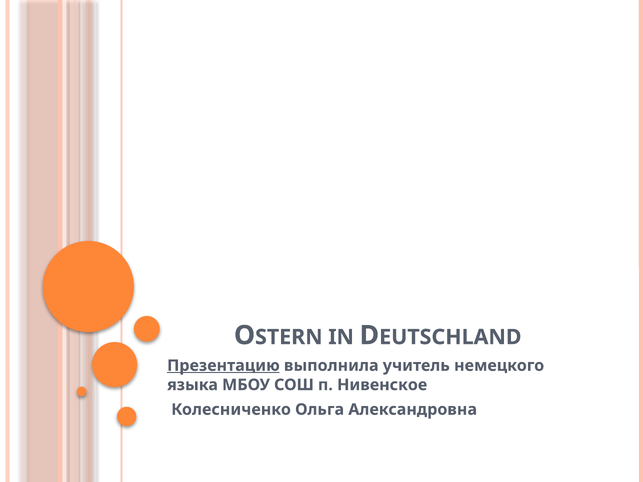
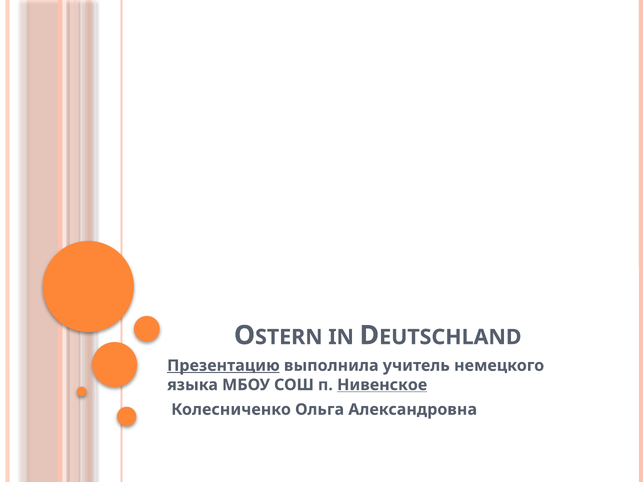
Нивенское underline: none -> present (382, 385)
